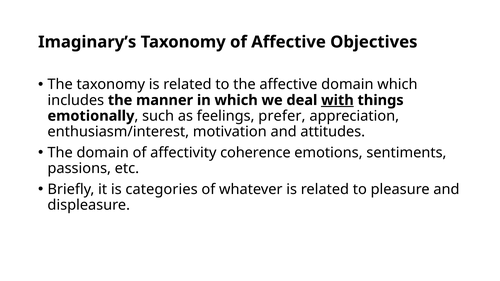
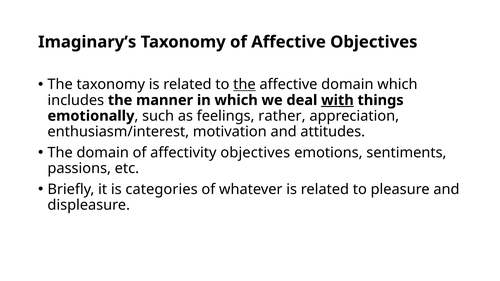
the underline: none -> present (244, 85)
prefer: prefer -> rather (282, 116)
affectivity coherence: coherence -> objectives (255, 153)
